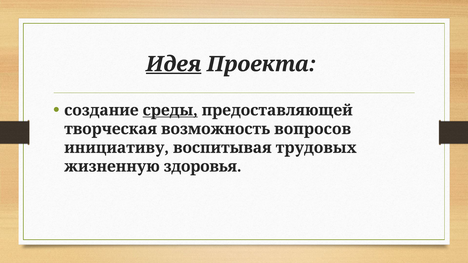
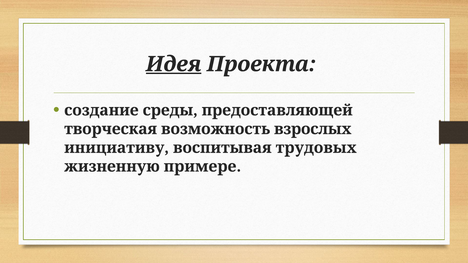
среды underline: present -> none (170, 110)
вопросов: вопросов -> взрослых (313, 129)
здоровья: здоровья -> примере (202, 167)
